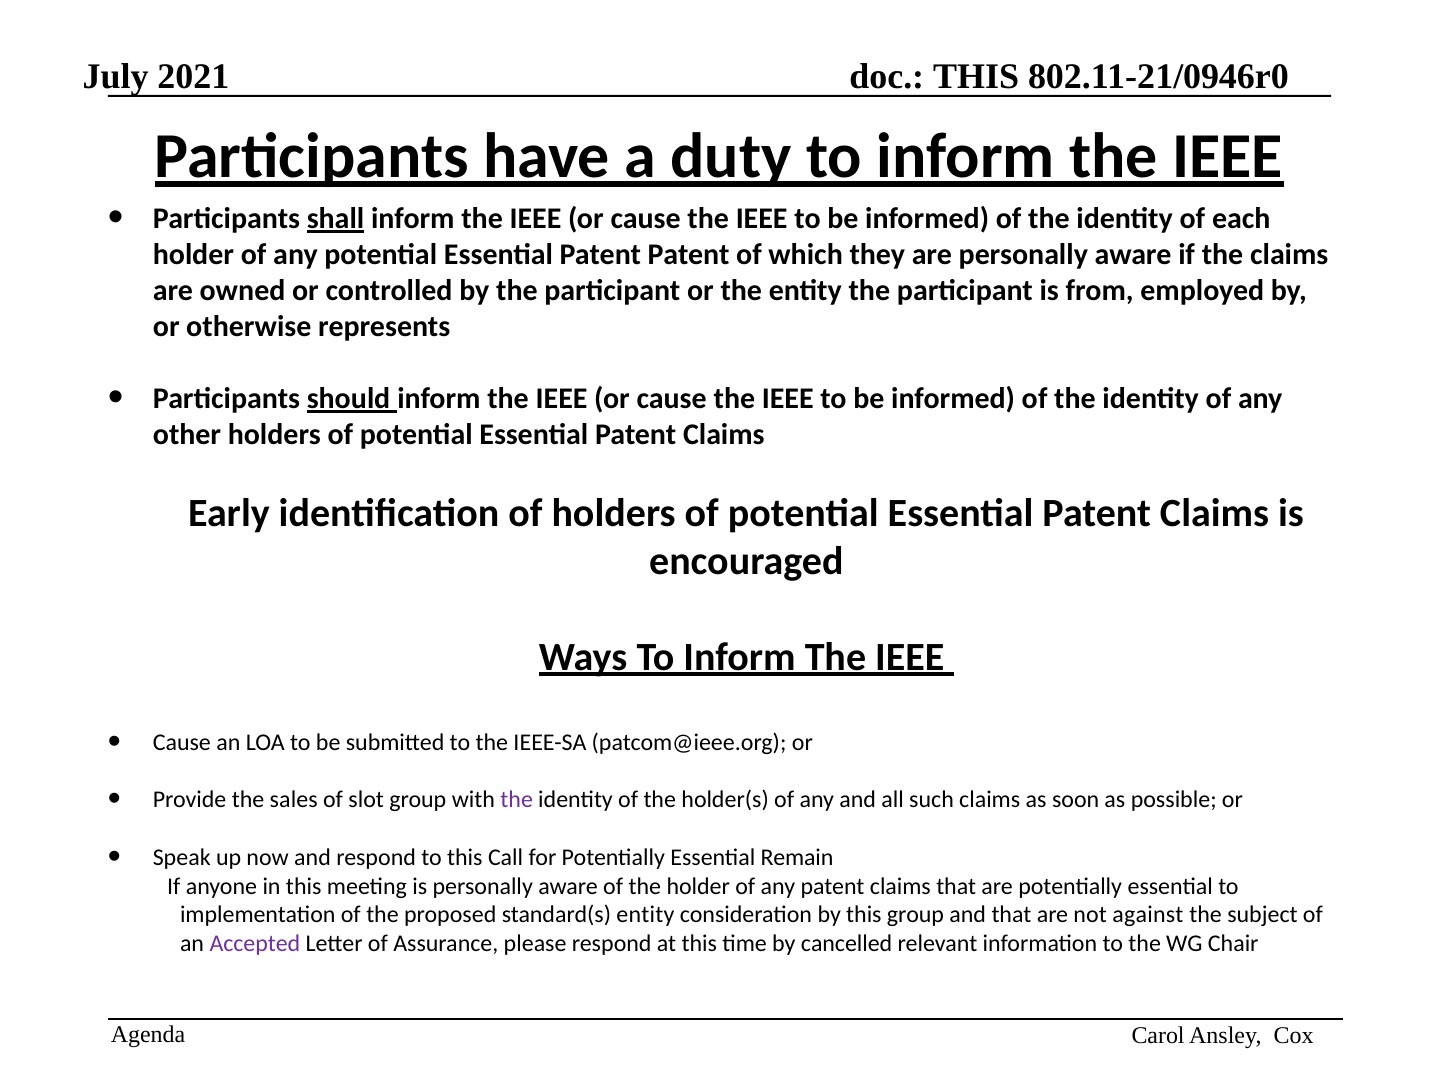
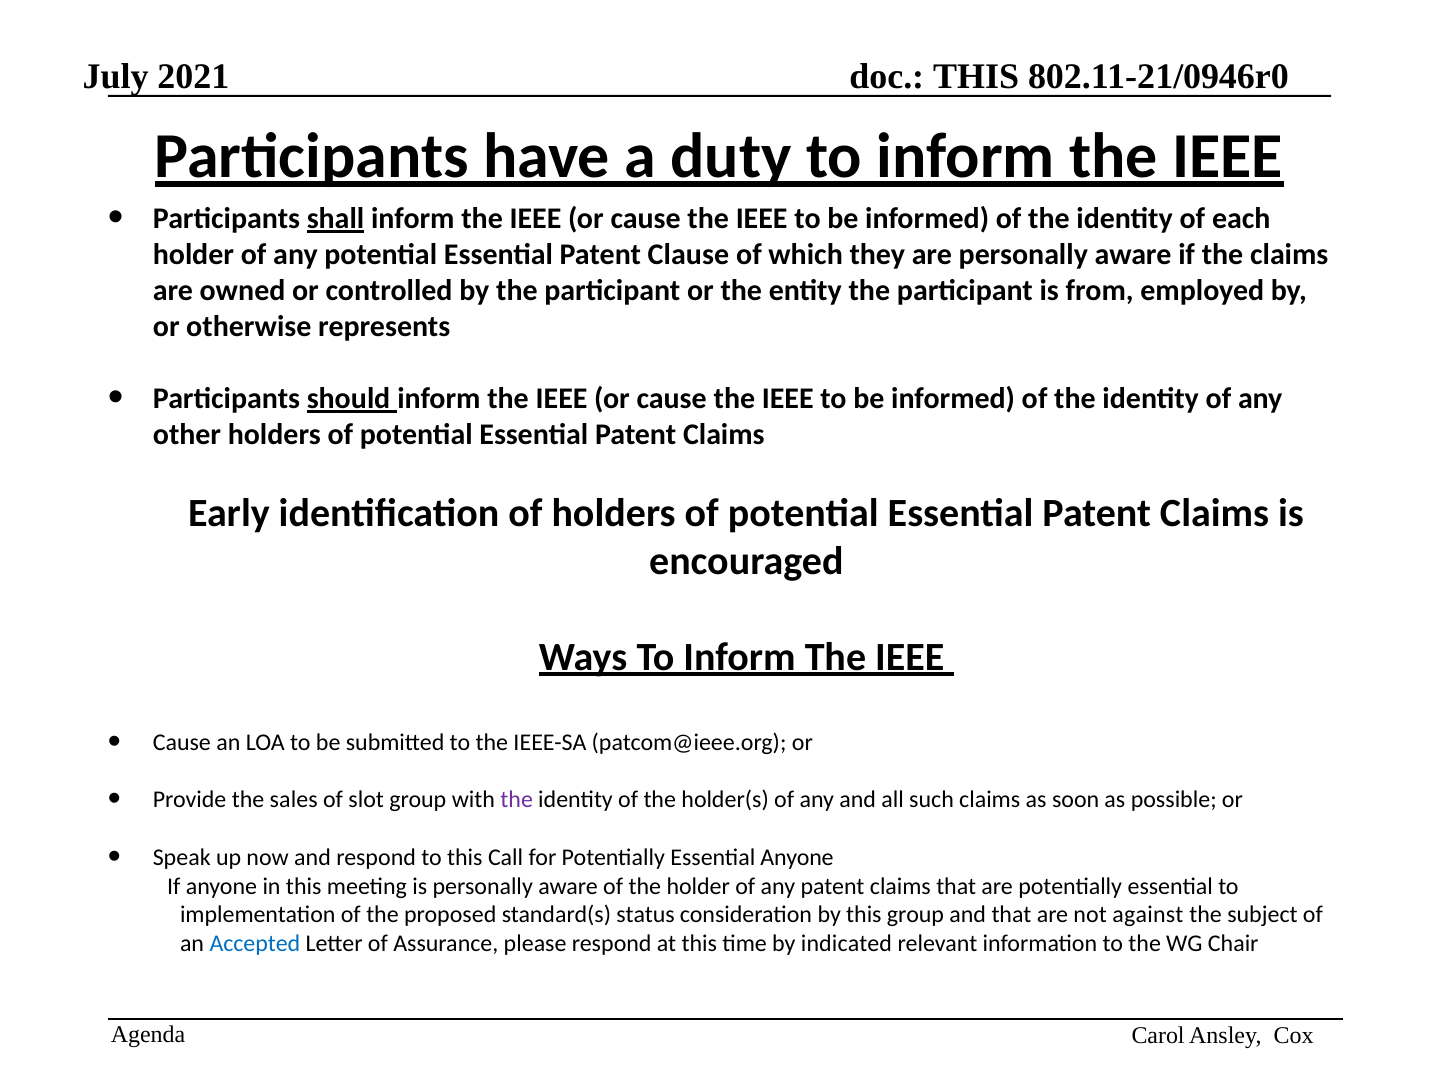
Patent Patent: Patent -> Clause (688, 255)
Essential Remain: Remain -> Anyone (797, 858)
standard(s entity: entity -> status (646, 915)
Accepted colour: purple -> blue (255, 944)
cancelled: cancelled -> indicated (847, 944)
